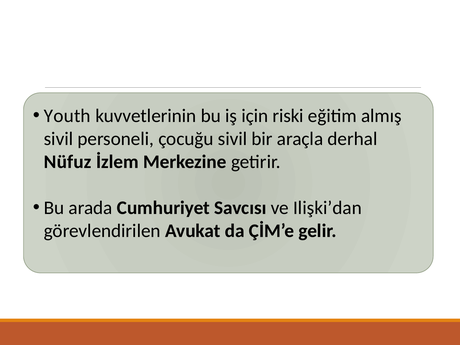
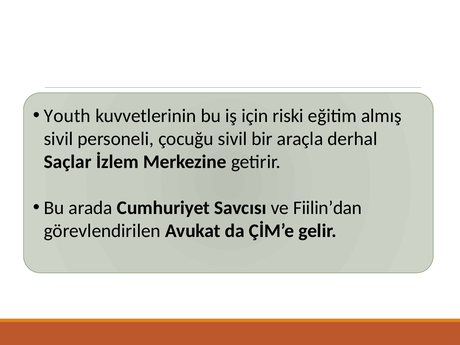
Nüfuz: Nüfuz -> Saçlar (68, 162)
Ilişki’dan: Ilişki’dan -> Fiilin’dan (328, 208)
